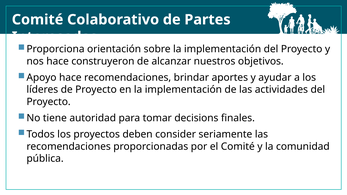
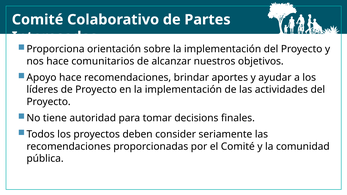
construyeron: construyeron -> comunitarios (103, 61)
